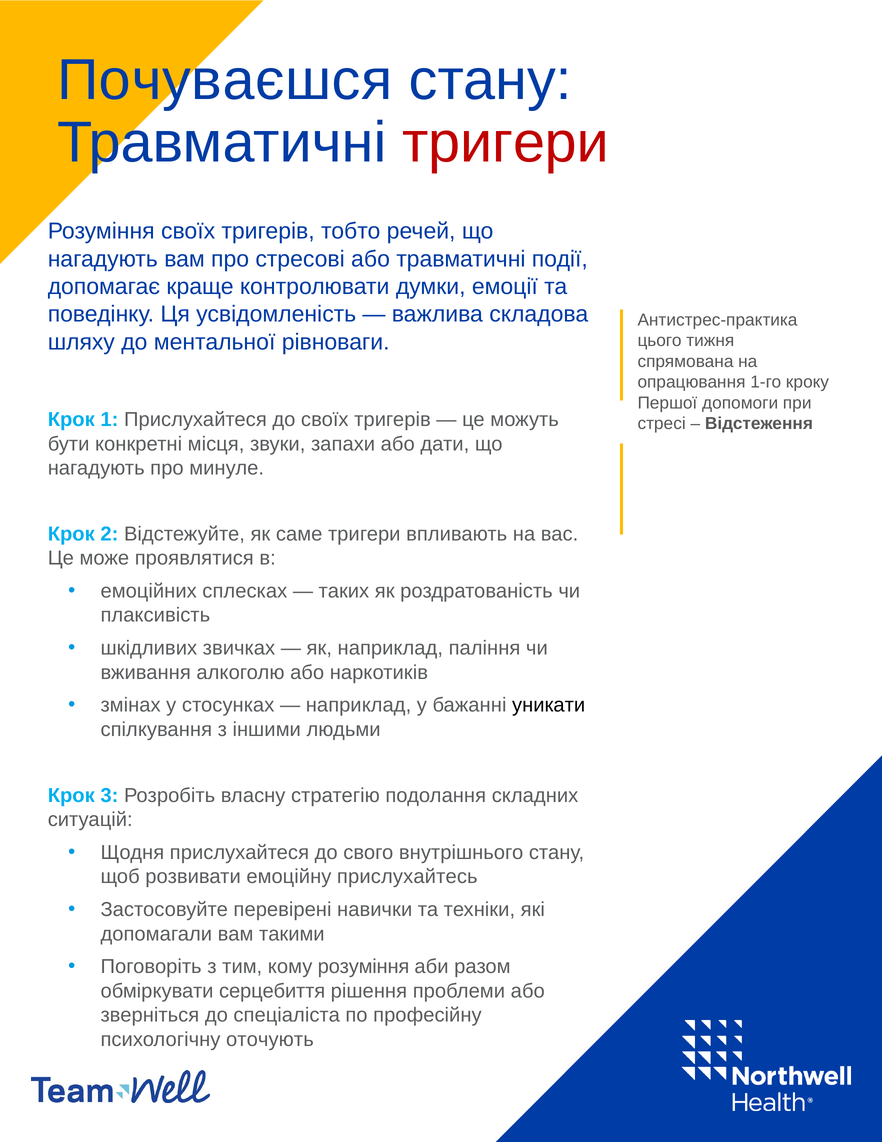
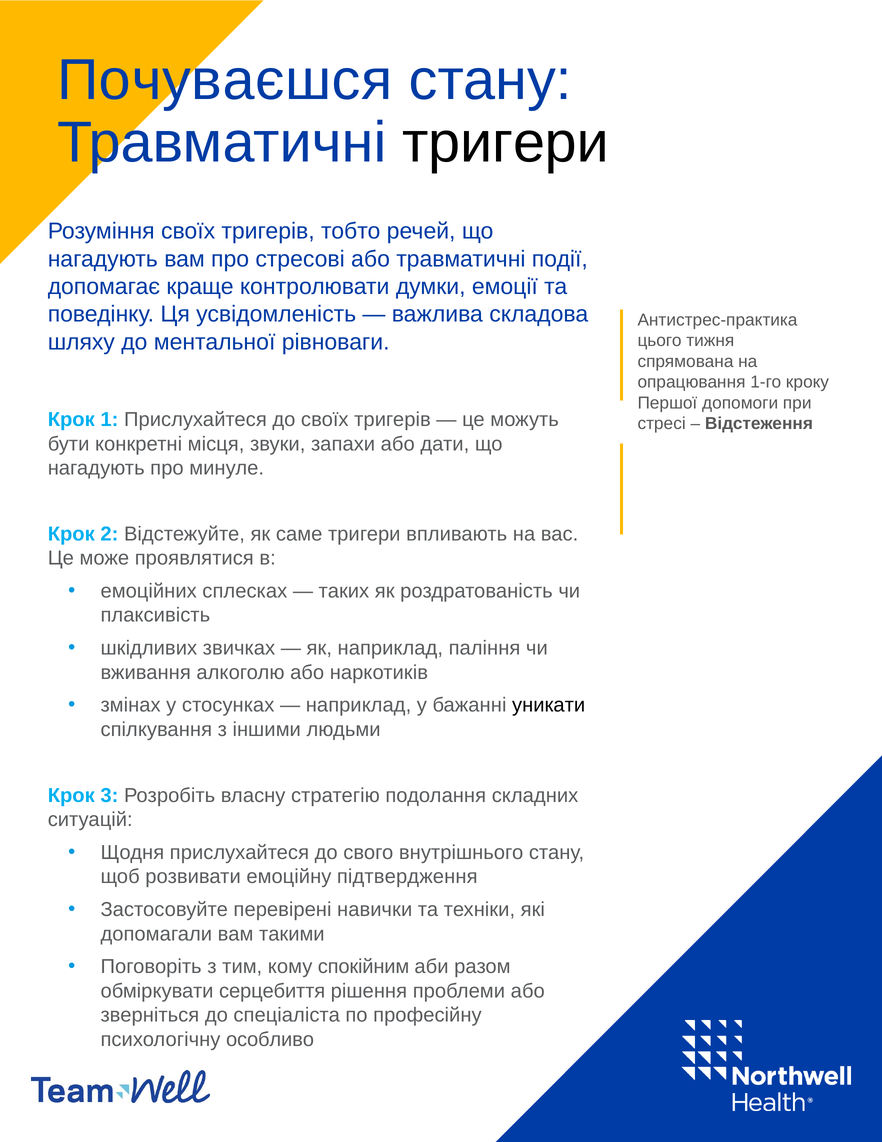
тригери colour: red -> black (506, 142)
прислухайтесь: прислухайтесь -> підтвердження (407, 876)
кому розуміння: розуміння -> спокійним (364, 966)
оточують: оточують -> особливо (270, 1039)
